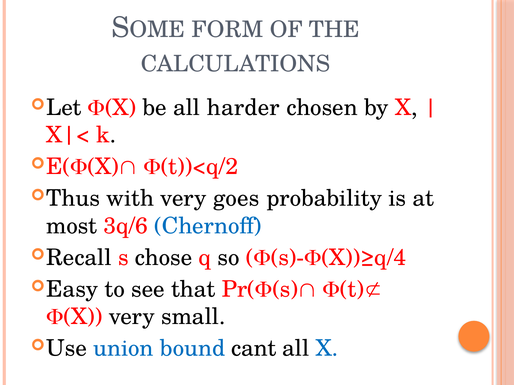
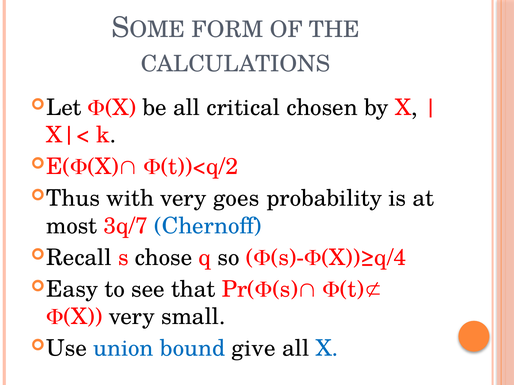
harder: harder -> critical (243, 108)
3q/6: 3q/6 -> 3q/7 (126, 226)
cant: cant -> give (254, 349)
